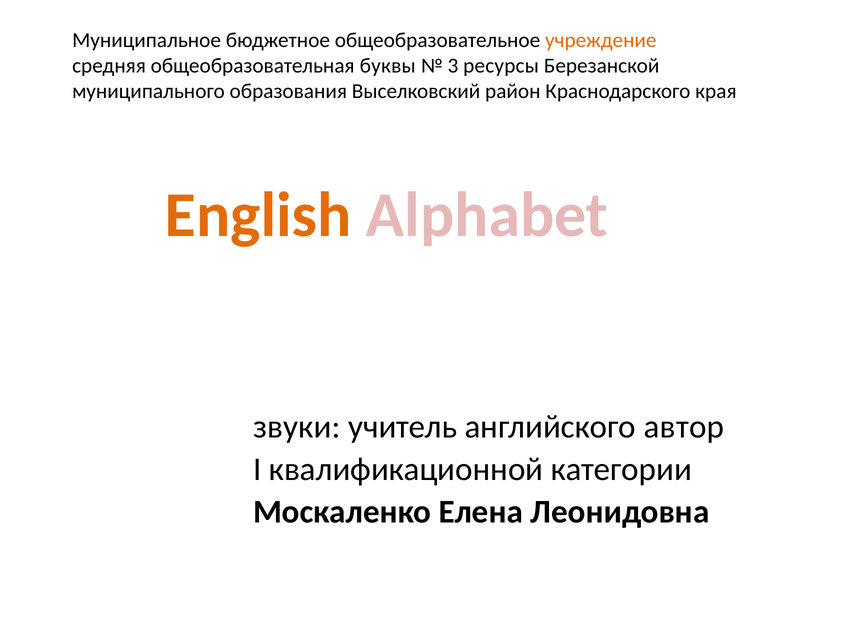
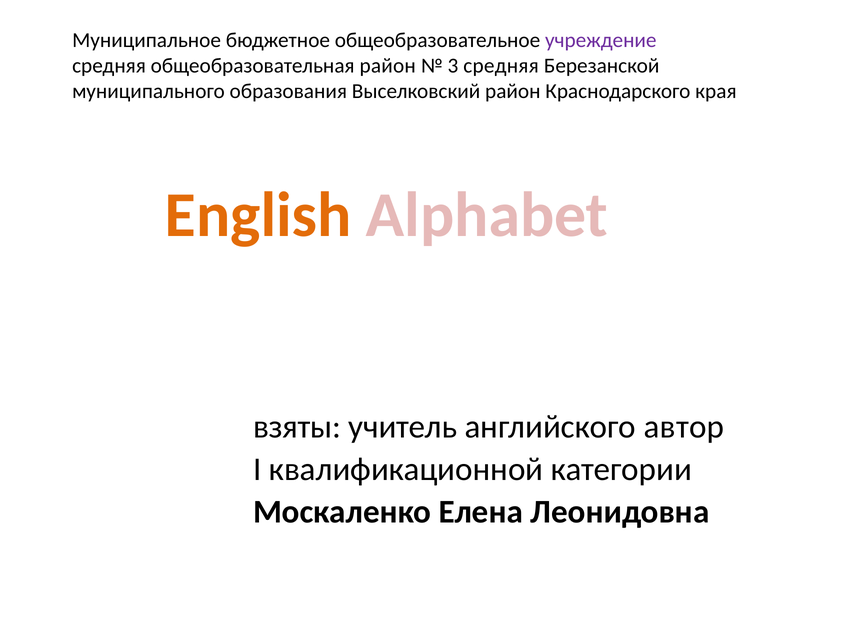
учреждение colour: orange -> purple (601, 40)
общеобразовательная буквы: буквы -> район (388, 66)
3 ресурсы: ресурсы -> средняя (501, 66)
звуки: звуки -> взяты (297, 427)
